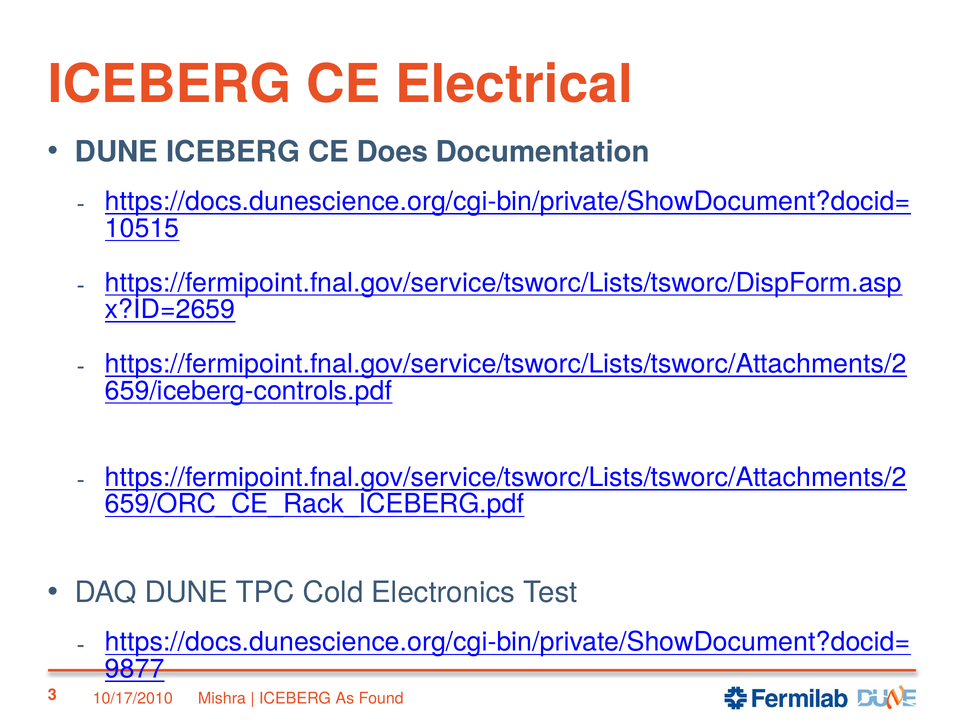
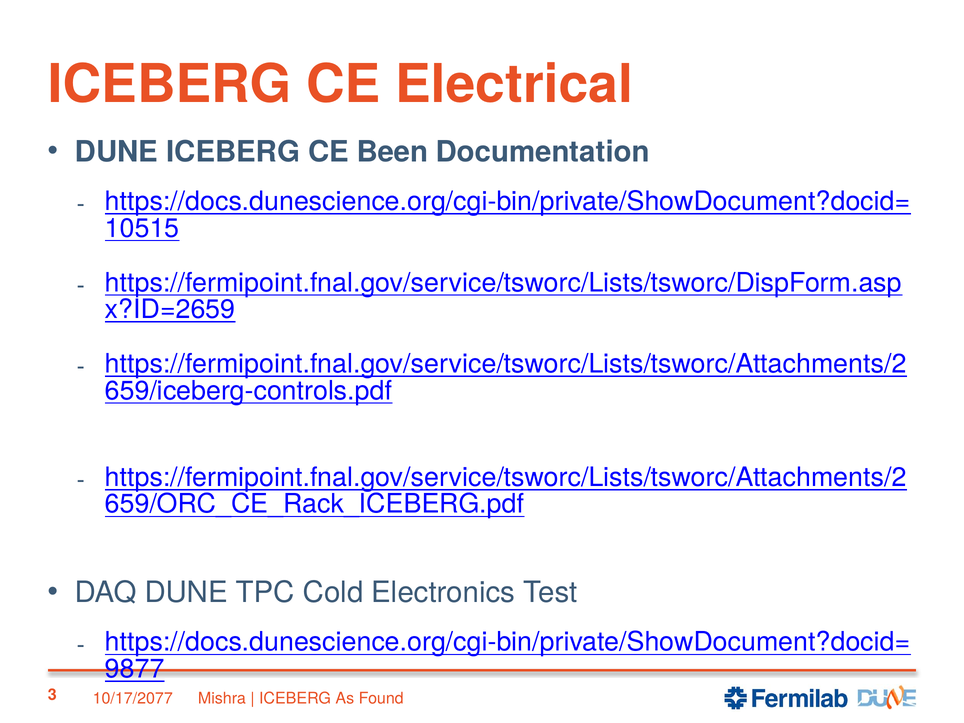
Does: Does -> Been (392, 152)
10/17/2010: 10/17/2010 -> 10/17/2077 (133, 699)
